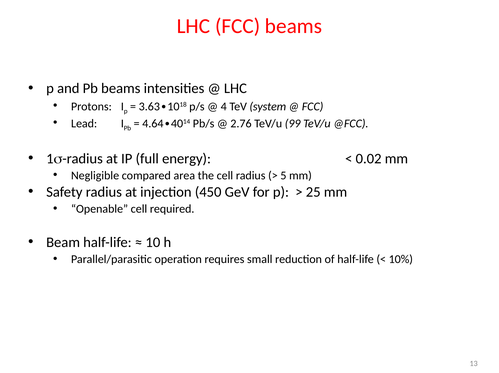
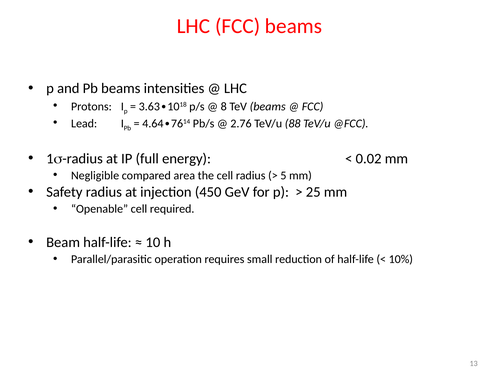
4: 4 -> 8 (224, 107)
TeV system: system -> beams (268, 107)
40: 40 -> 76 (177, 124)
99: 99 -> 88 (293, 124)
